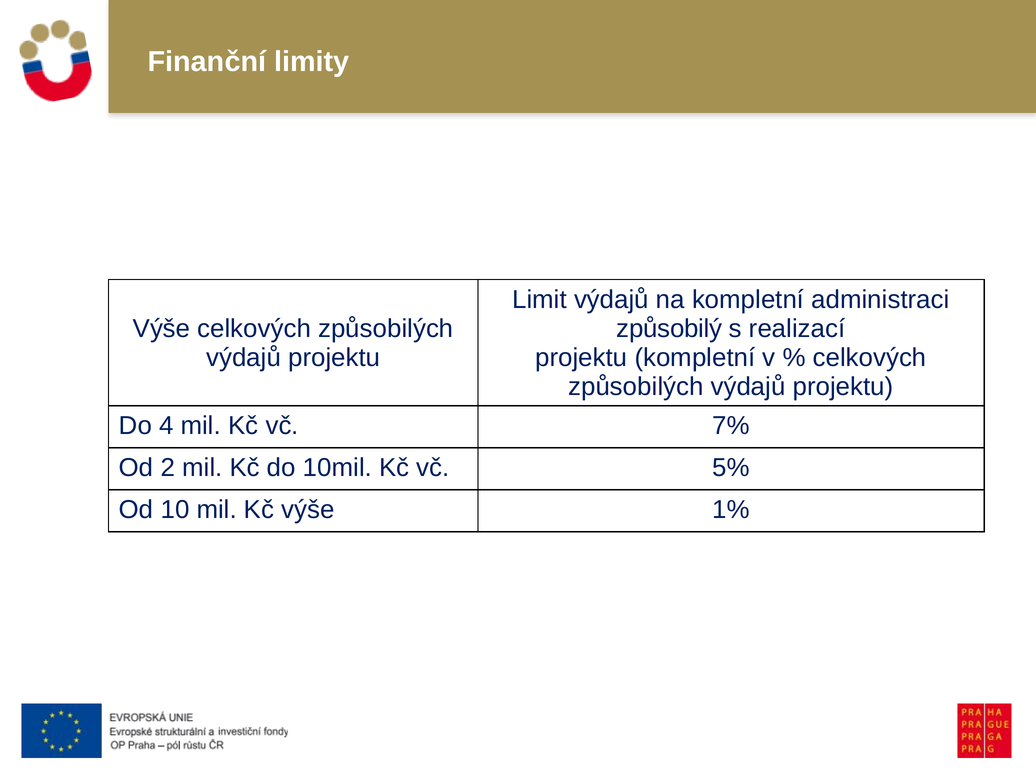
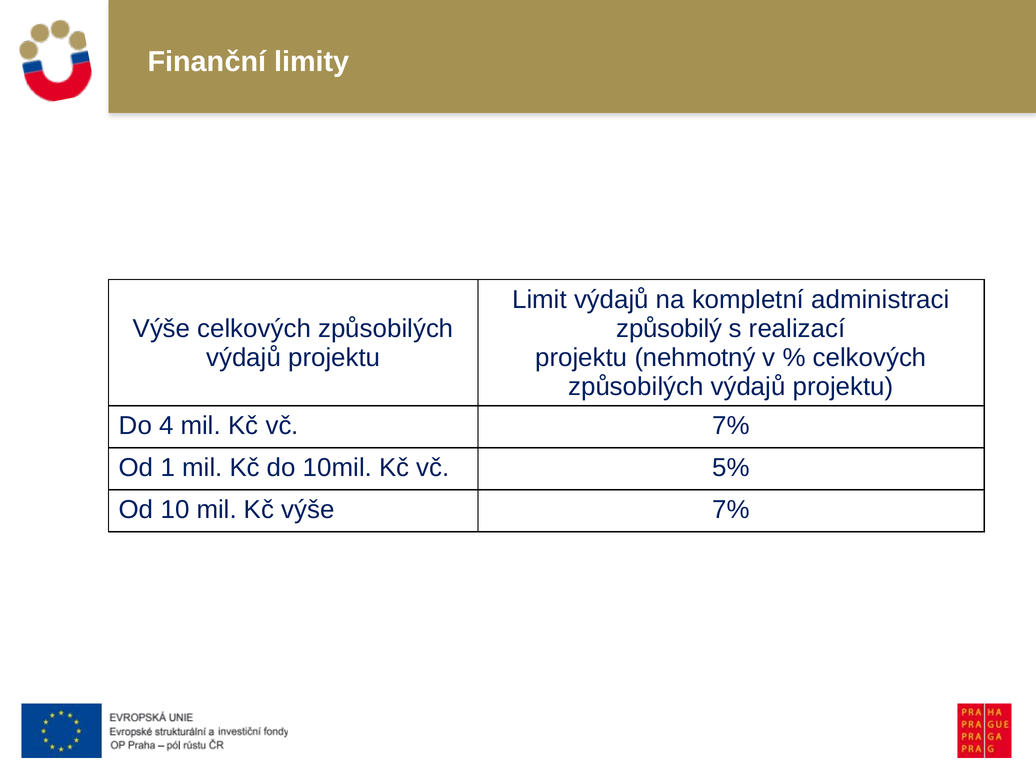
projektu kompletní: kompletní -> nehmotný (695, 358)
2: 2 -> 1 (168, 468)
výše 1%: 1% -> 7% (731, 510)
